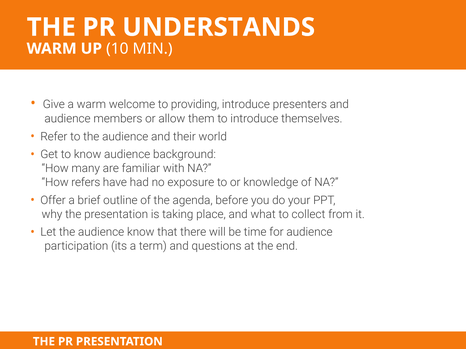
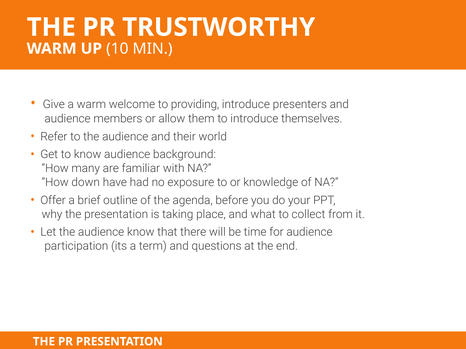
UNDERSTANDS: UNDERSTANDS -> TRUSTWORTHY (219, 27)
refers: refers -> down (86, 183)
